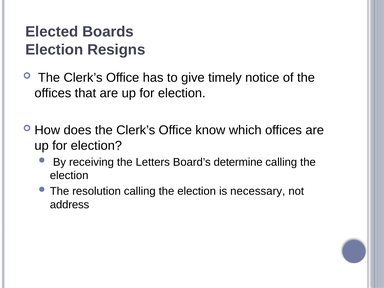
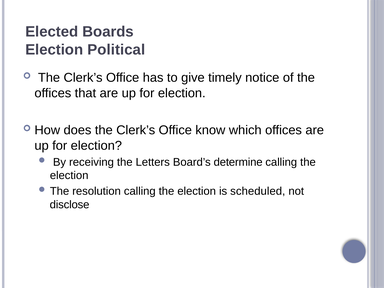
Resigns: Resigns -> Political (116, 50)
necessary: necessary -> scheduled (258, 191)
address: address -> disclose (70, 205)
